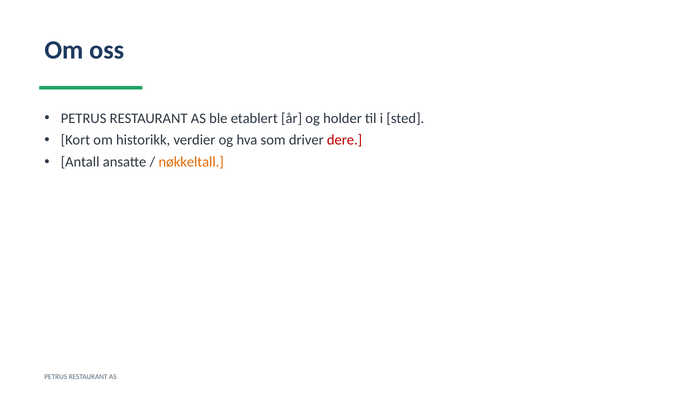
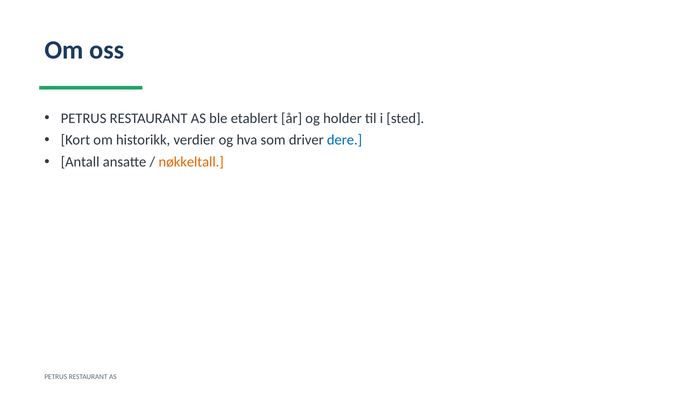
dere colour: red -> blue (345, 140)
